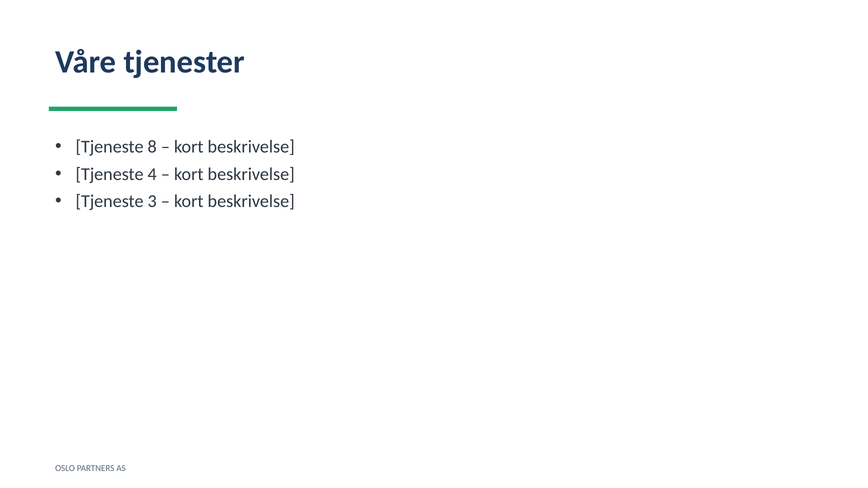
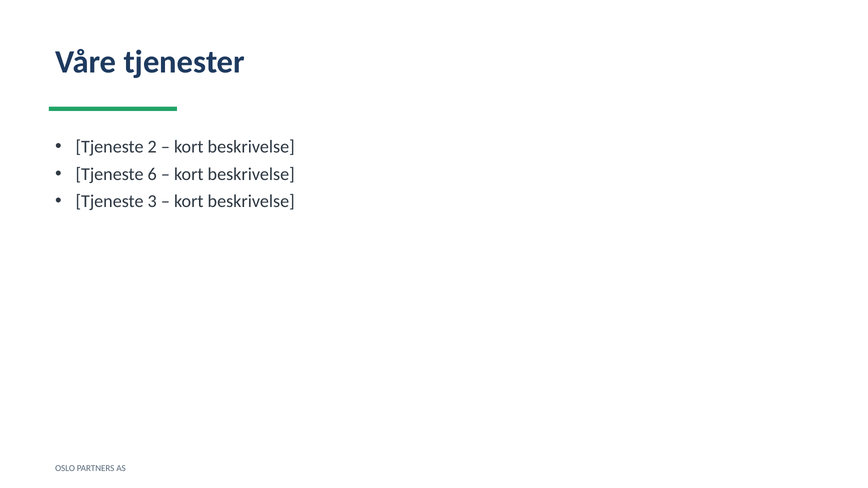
8: 8 -> 2 (152, 147)
4: 4 -> 6 (152, 174)
